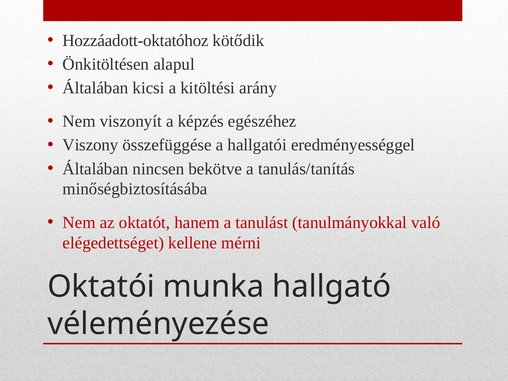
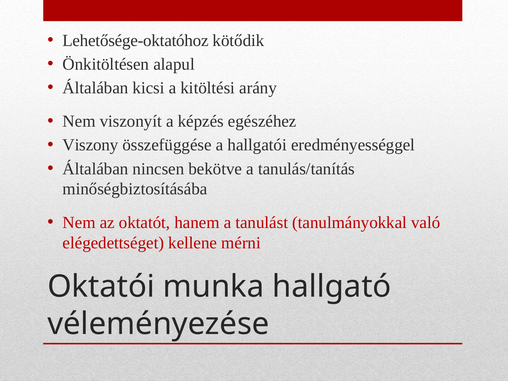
Hozzáadott-oktatóhoz: Hozzáadott-oktatóhoz -> Lehetősége-oktatóhoz (136, 40)
